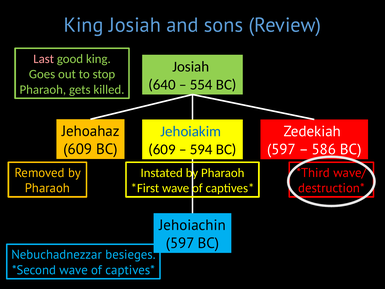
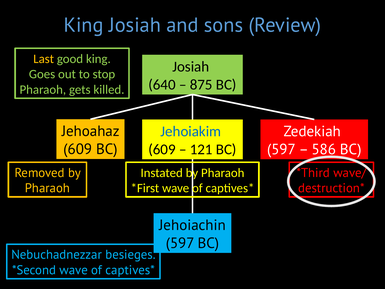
Last colour: pink -> yellow (44, 59)
554: 554 -> 875 (201, 85)
594: 594 -> 121 (201, 149)
